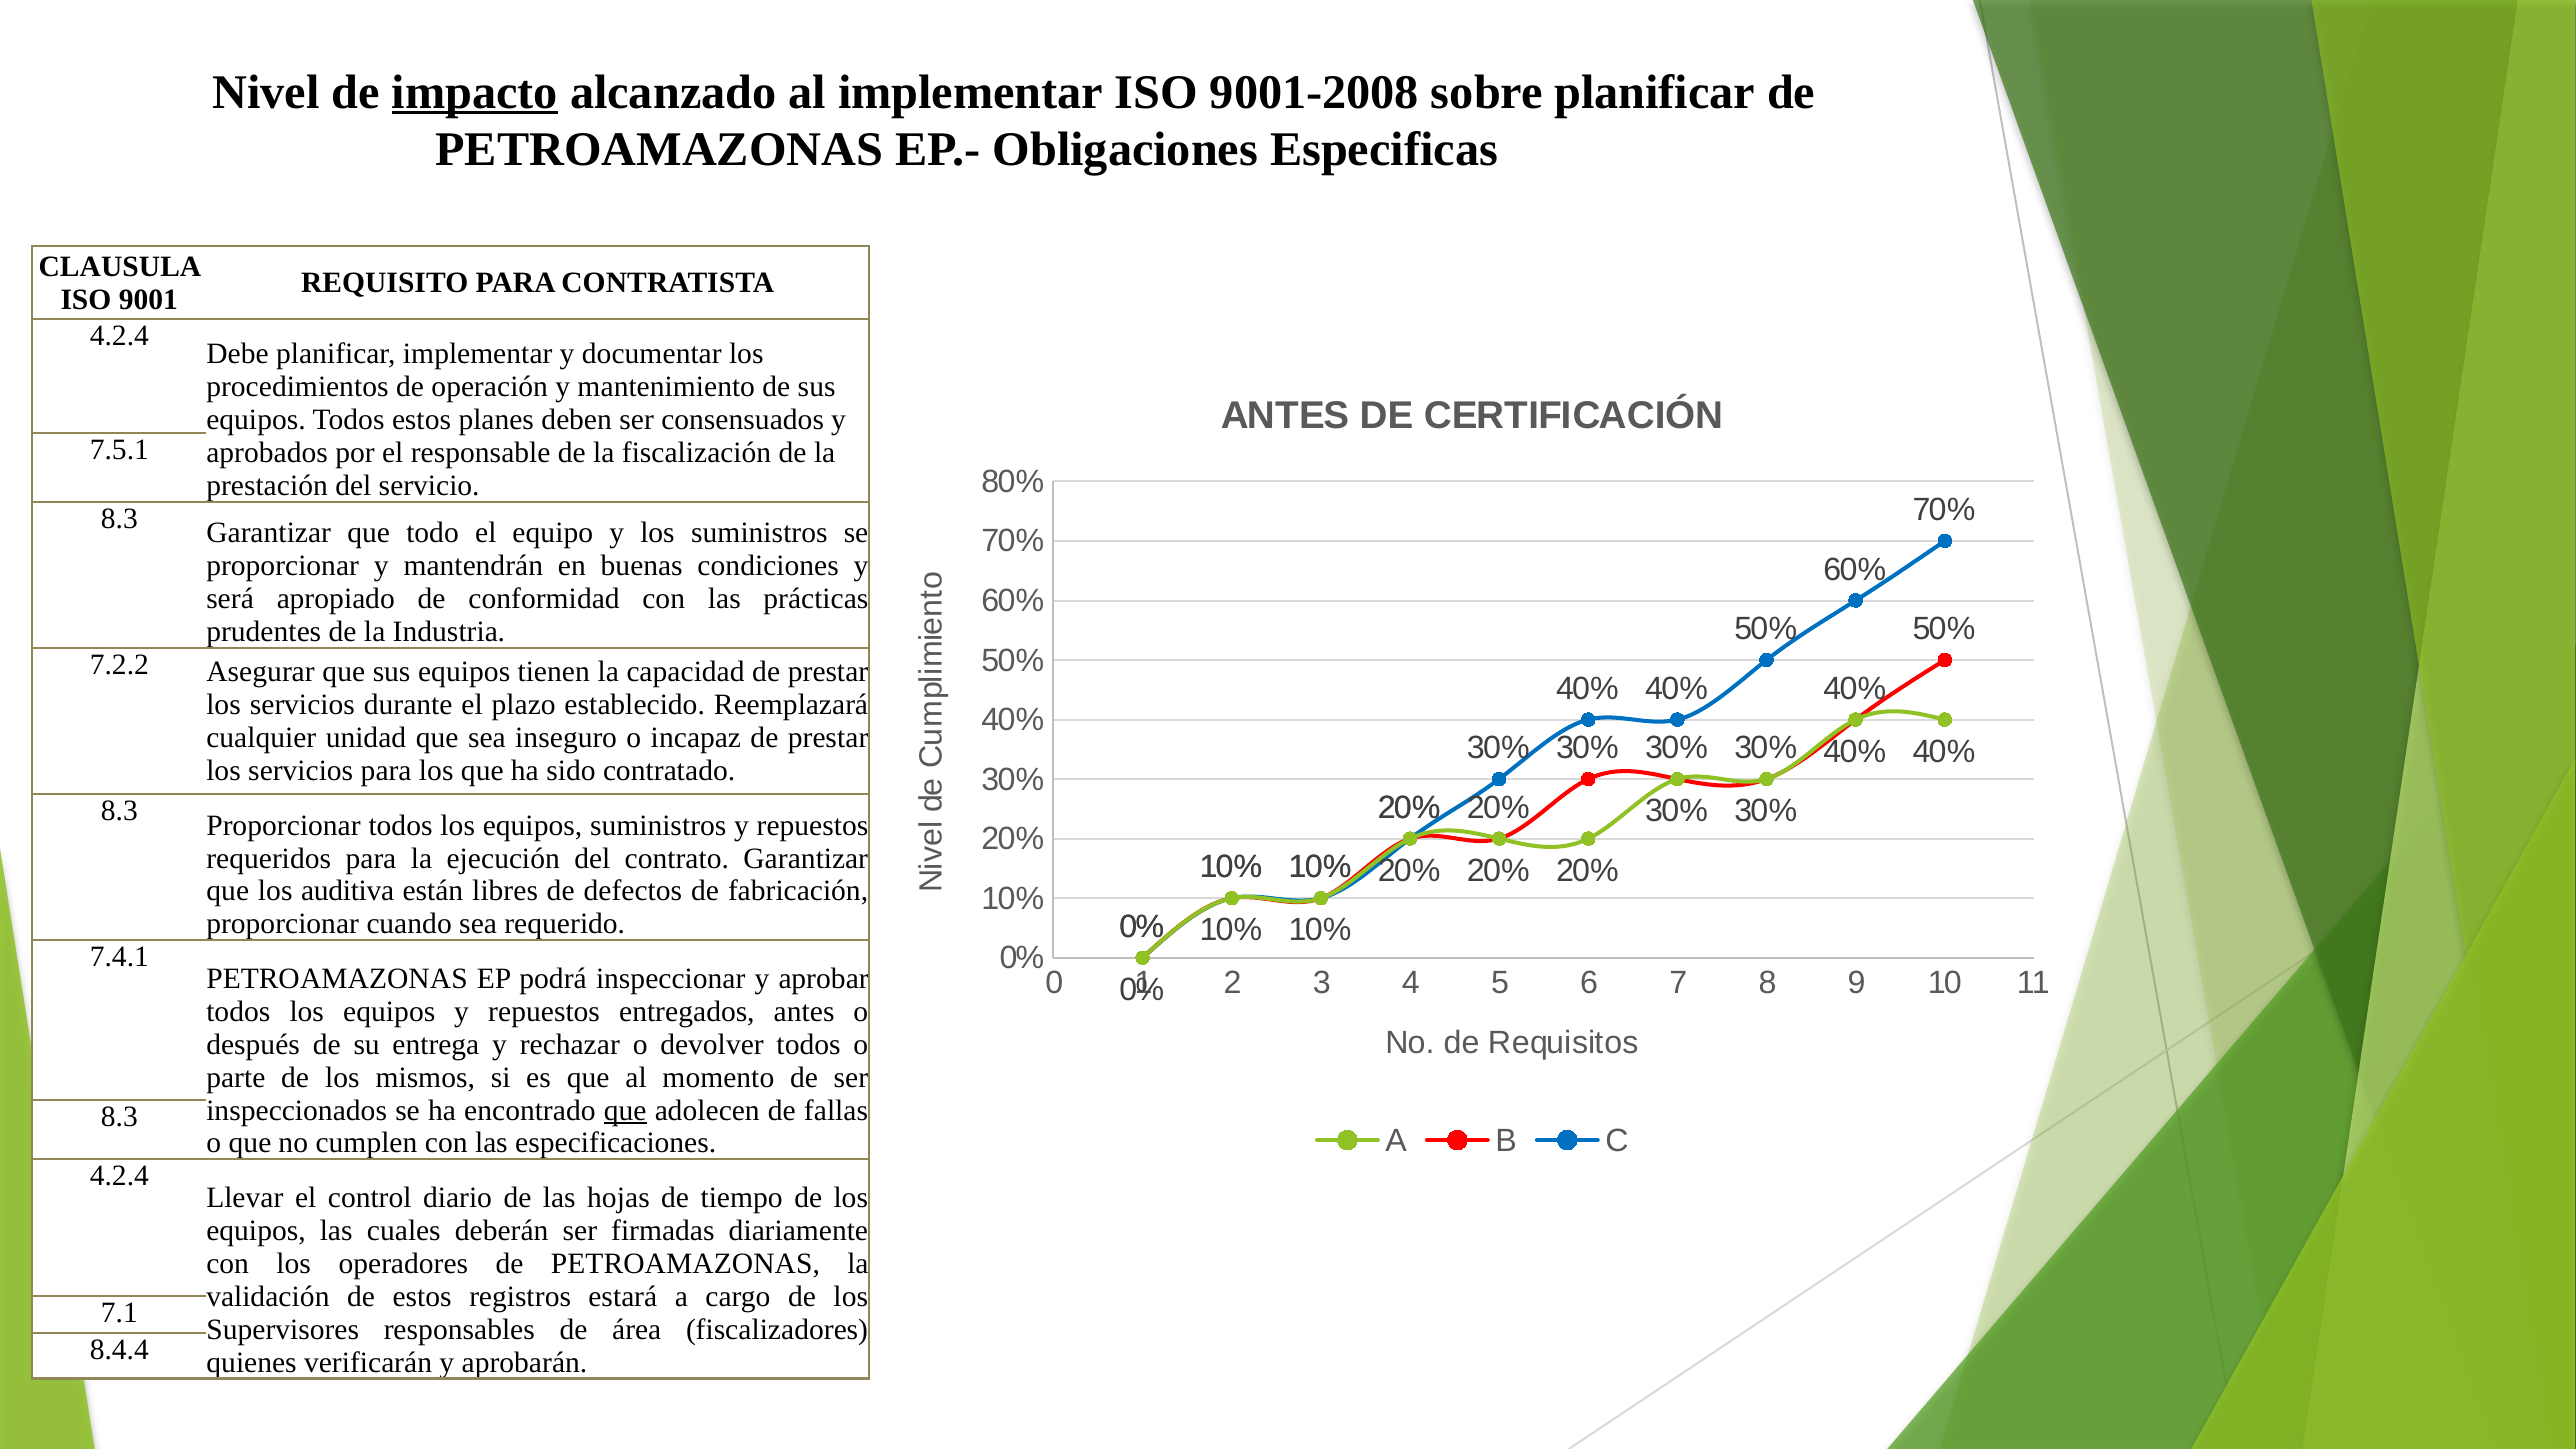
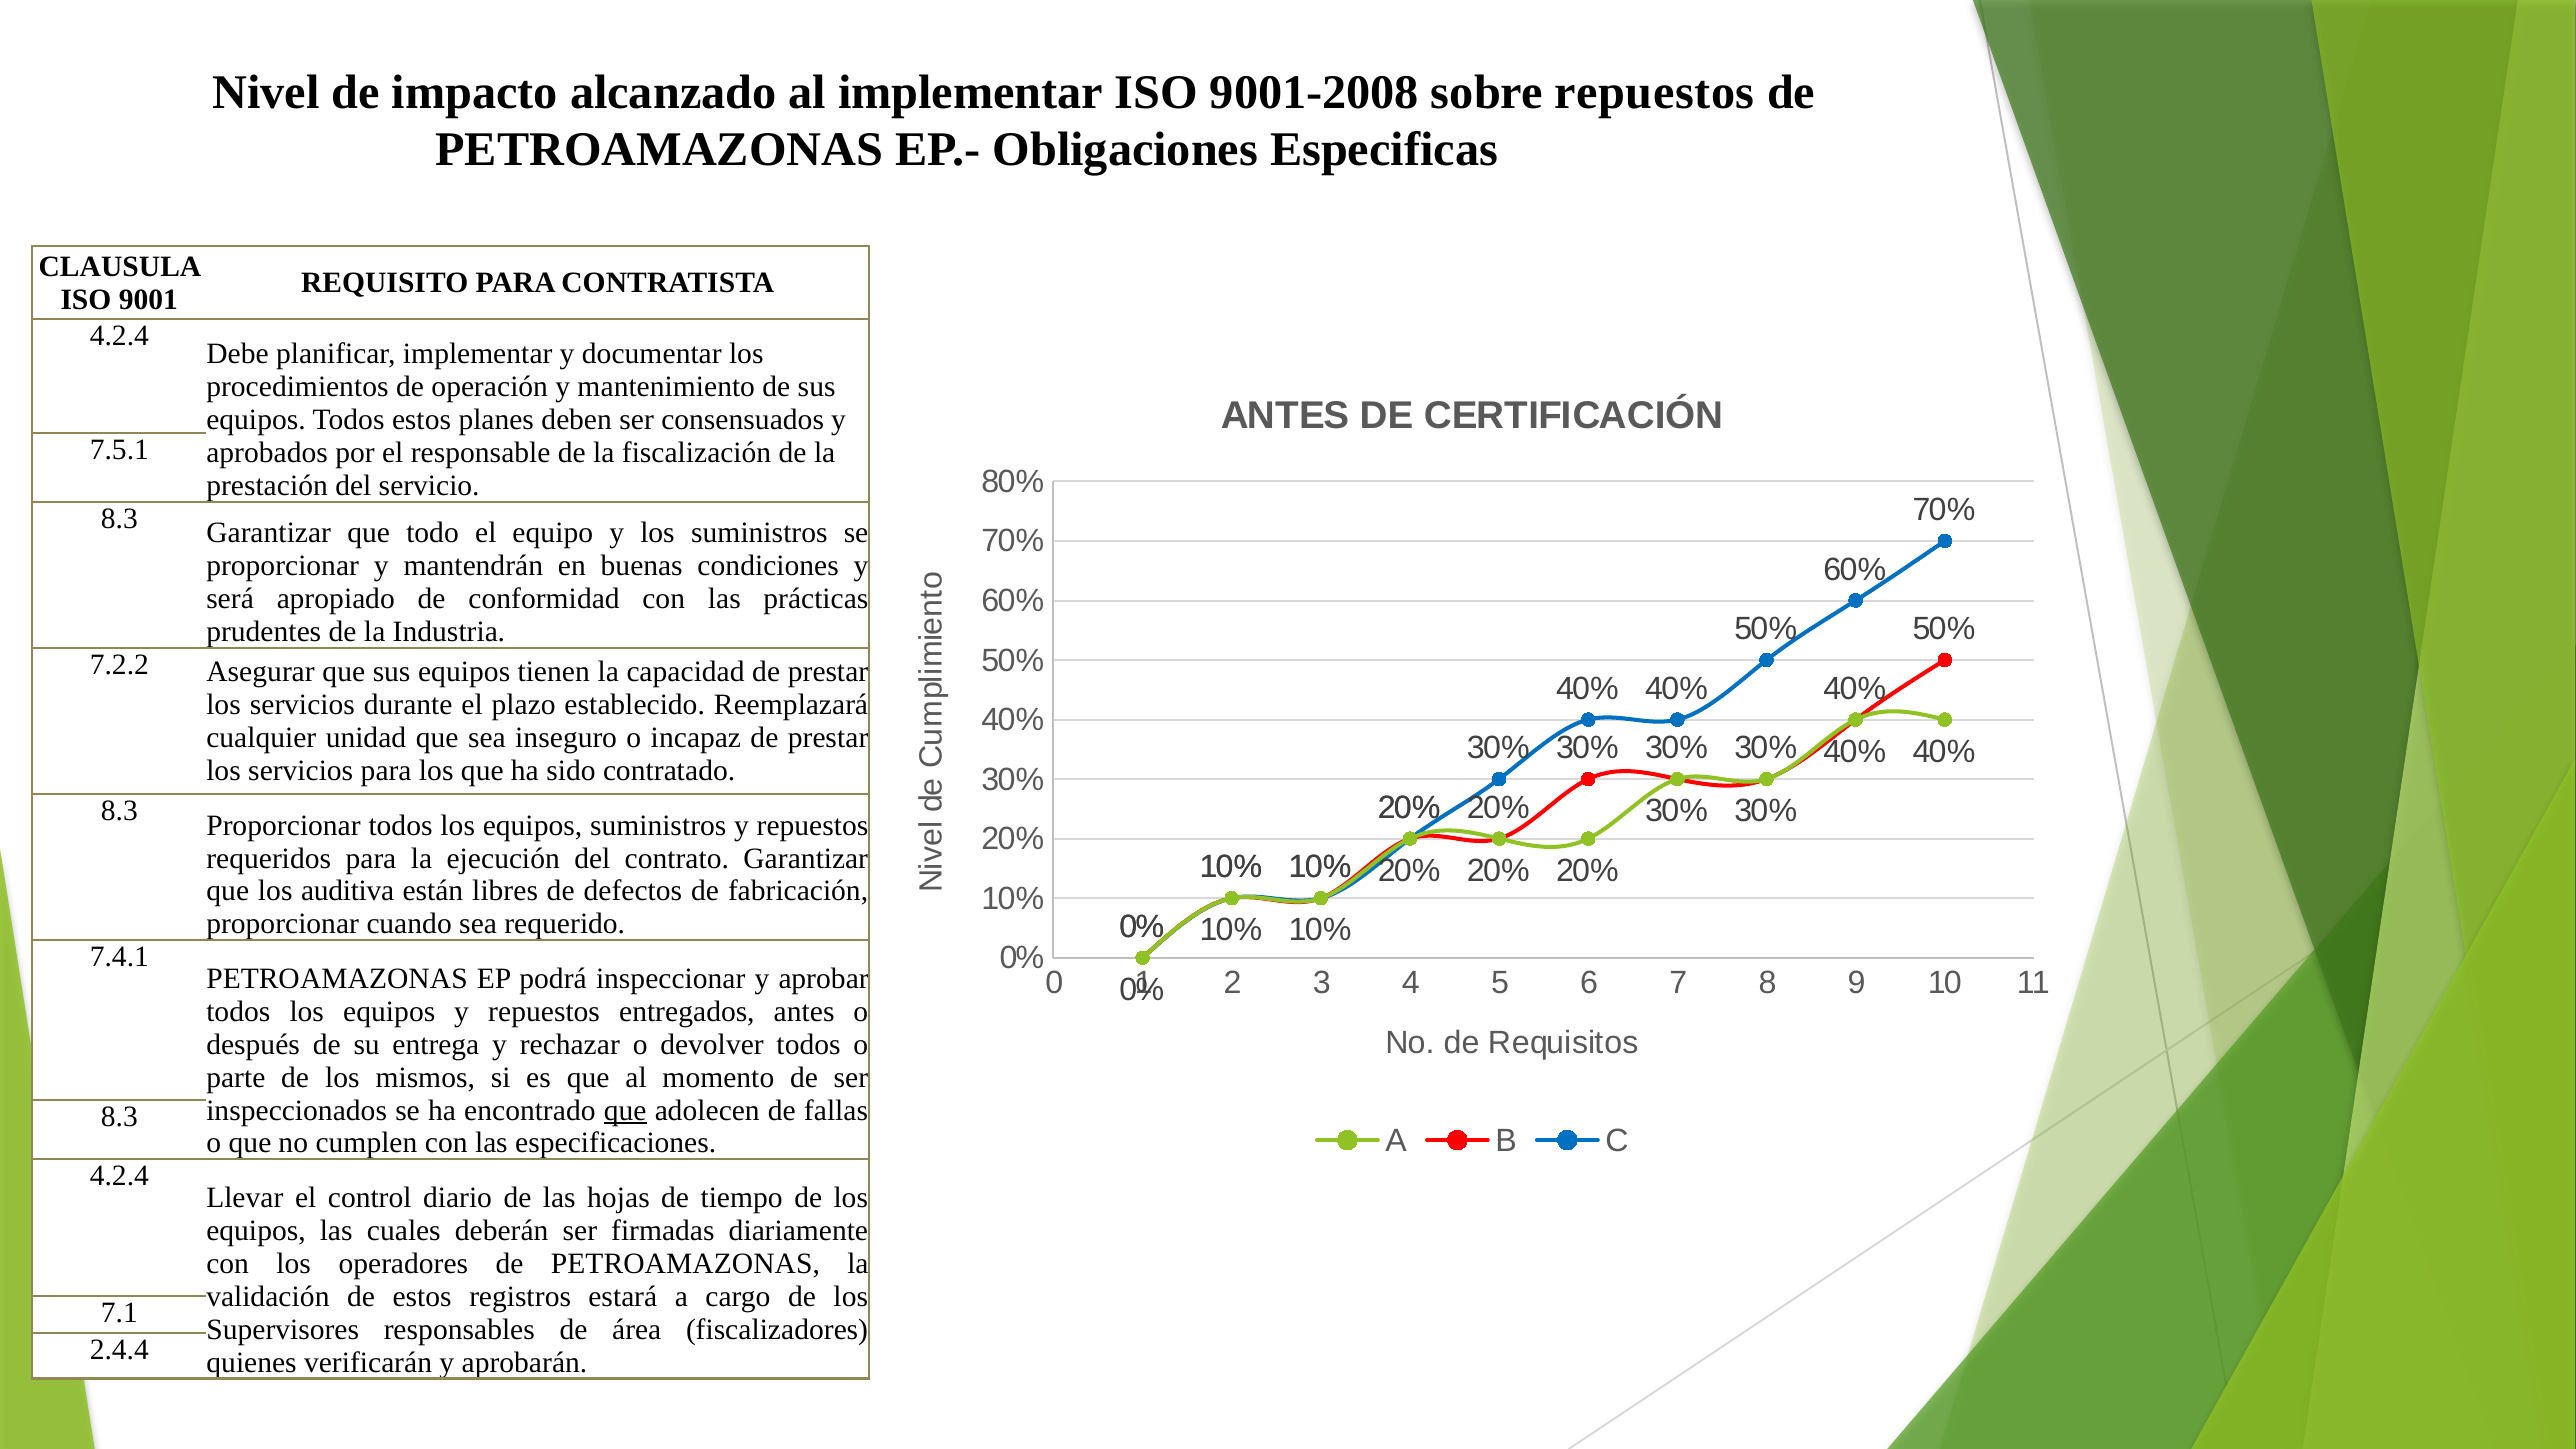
impacto underline: present -> none (475, 92)
sobre planificar: planificar -> repuestos (1655, 92)
8.4.4: 8.4.4 -> 2.4.4 (119, 1349)
